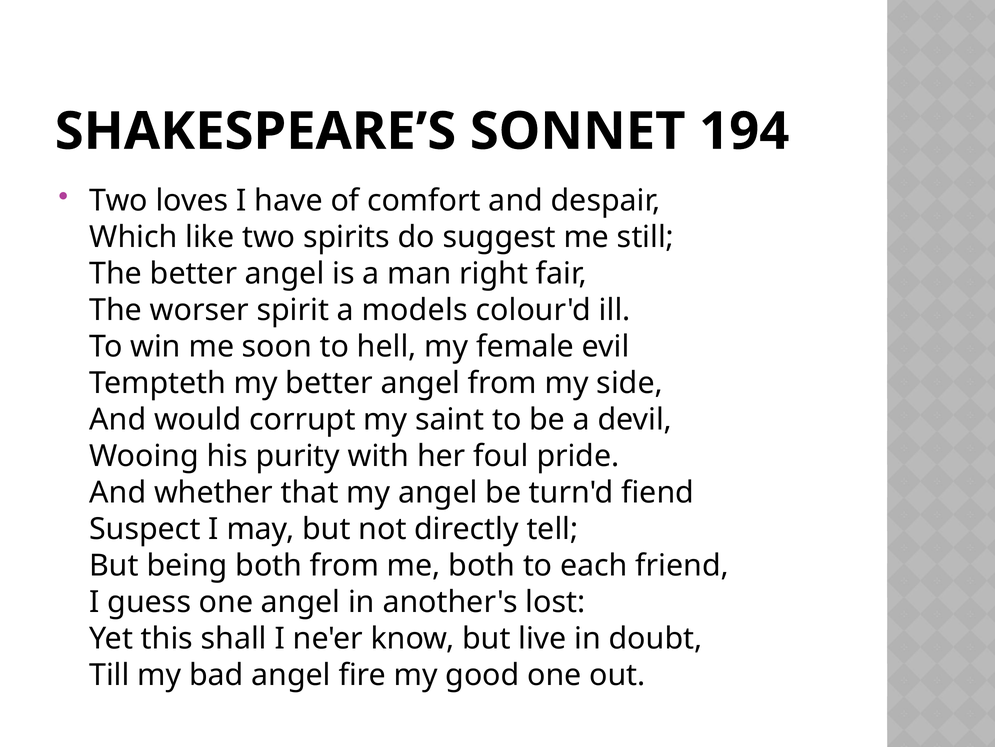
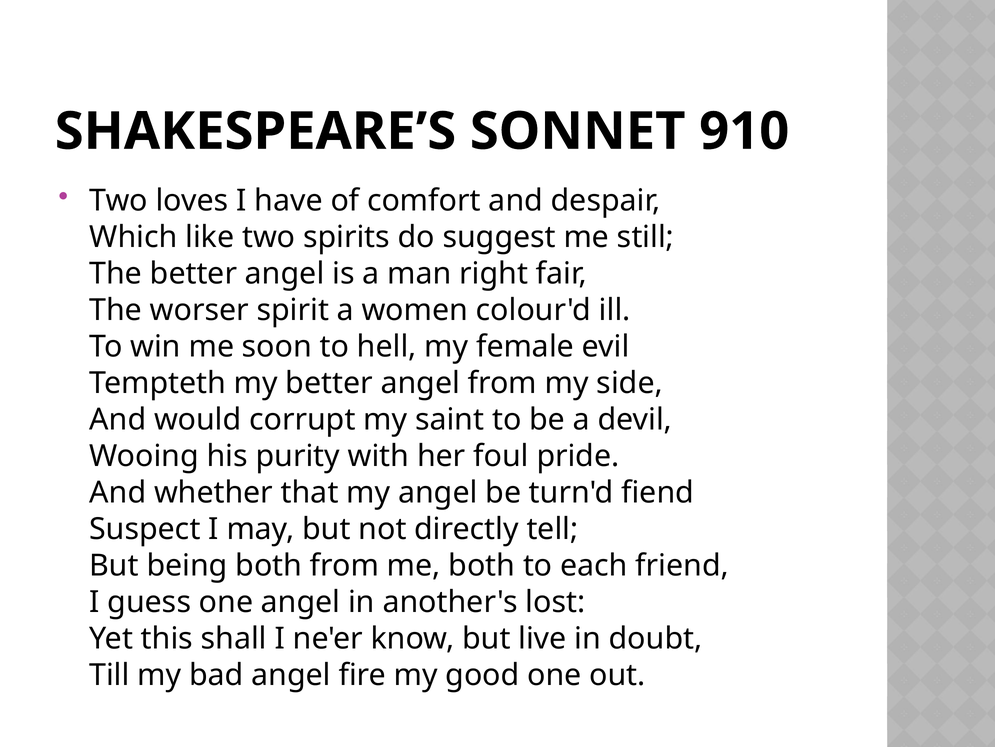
194: 194 -> 910 (744, 131)
models: models -> women (415, 310)
